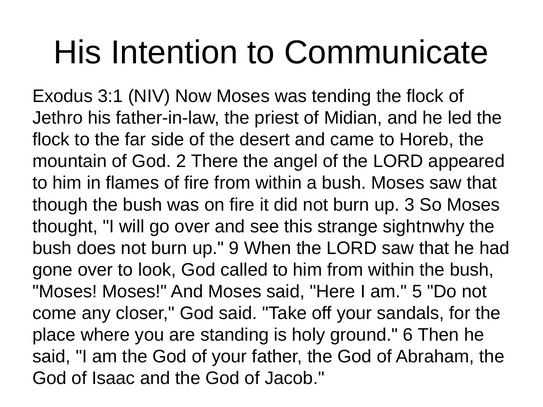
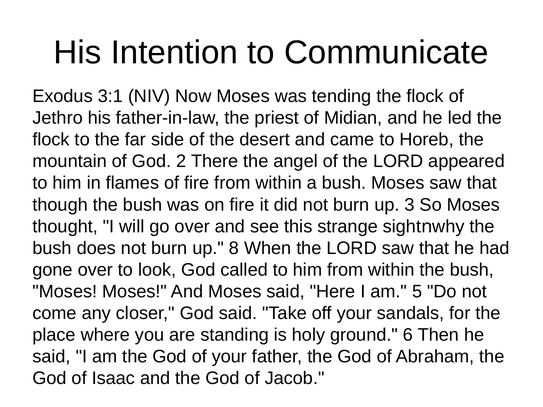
9: 9 -> 8 (234, 248)
